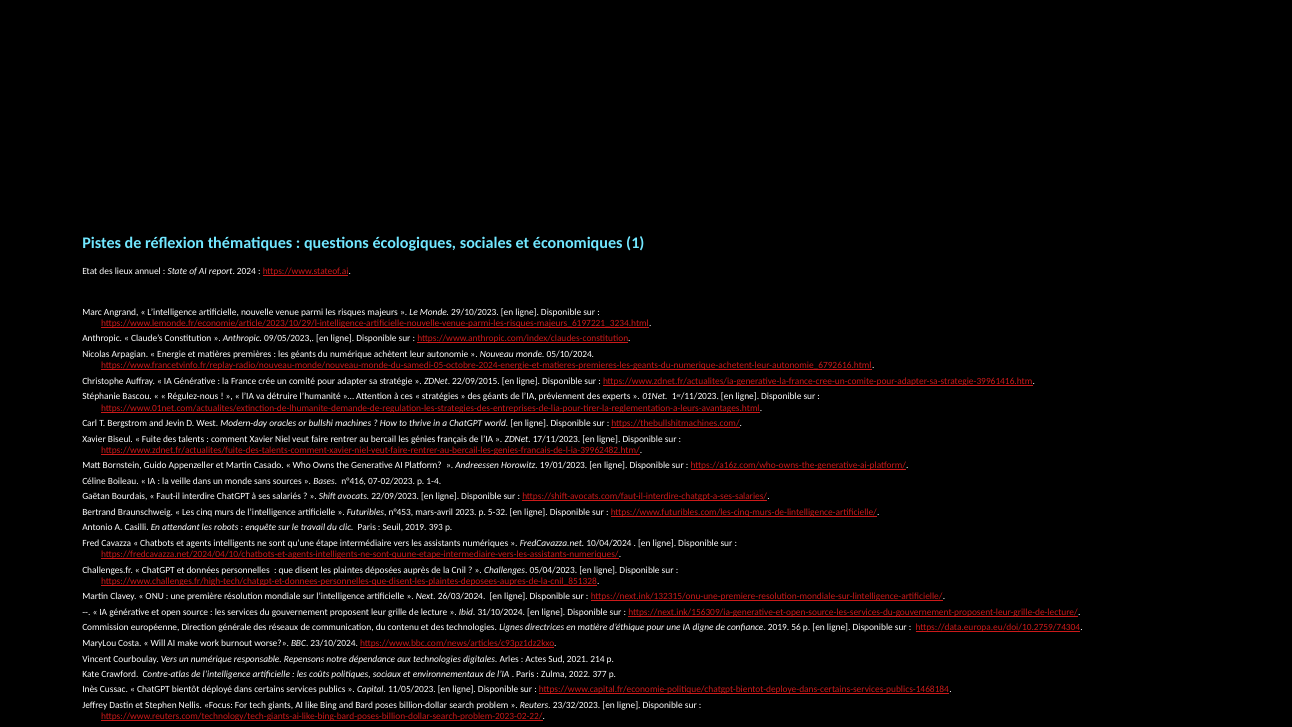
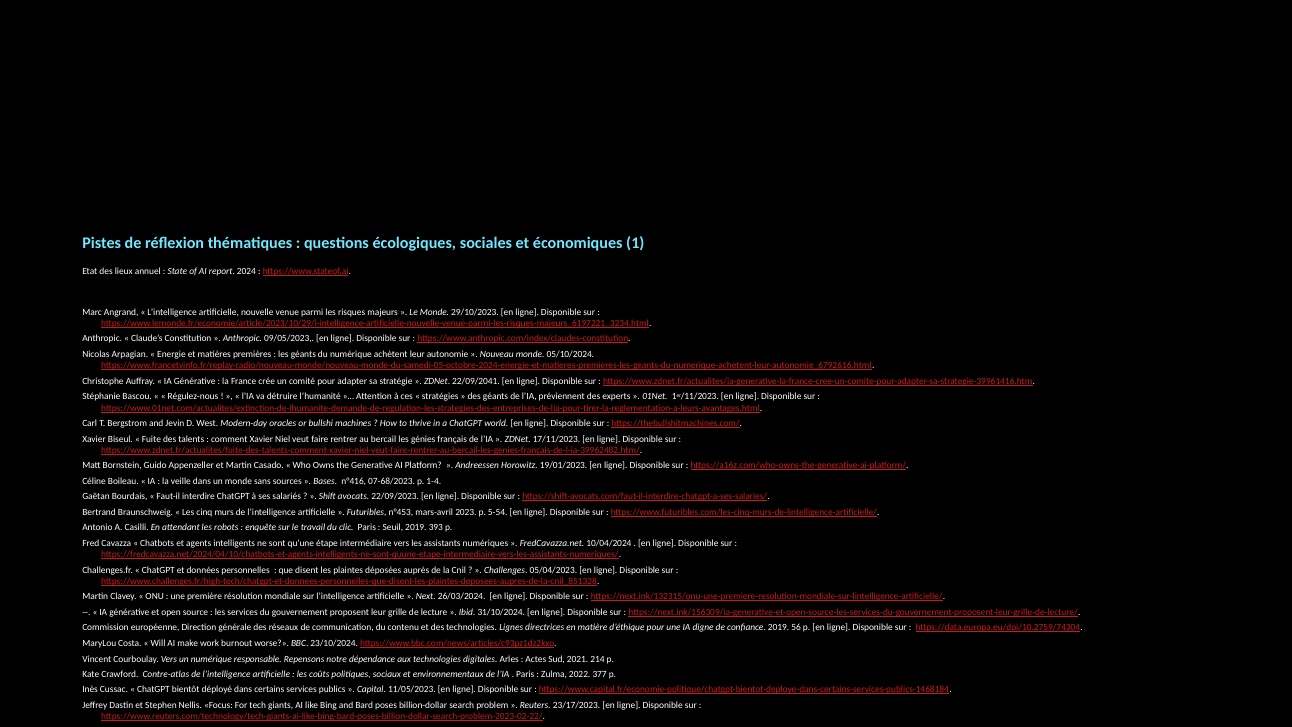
22/09/2015: 22/09/2015 -> 22/09/2041 (476, 381)
07-02/2023: 07-02/2023 -> 07-68/2023 (392, 481)
5-32: 5-32 -> 5-54 (498, 512)
23/32/2023: 23/32/2023 -> 23/17/2023 (577, 705)
